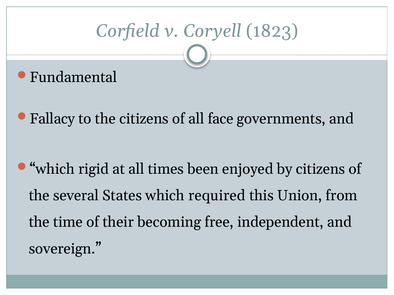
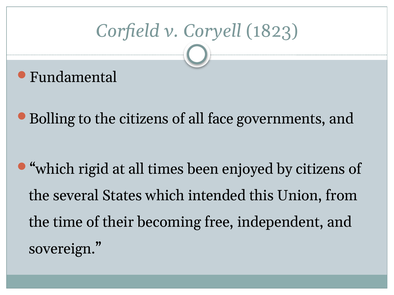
Fallacy: Fallacy -> Bolling (52, 119)
required: required -> intended (217, 196)
